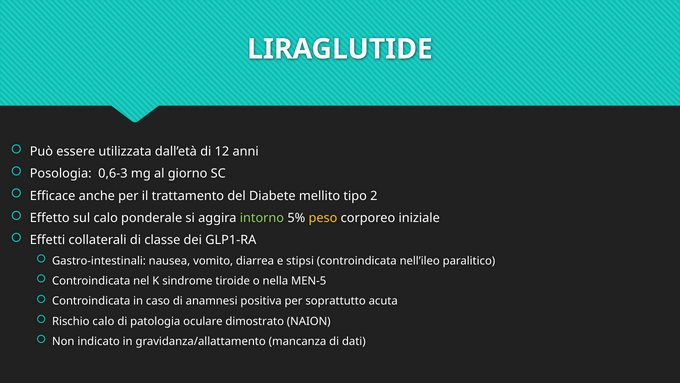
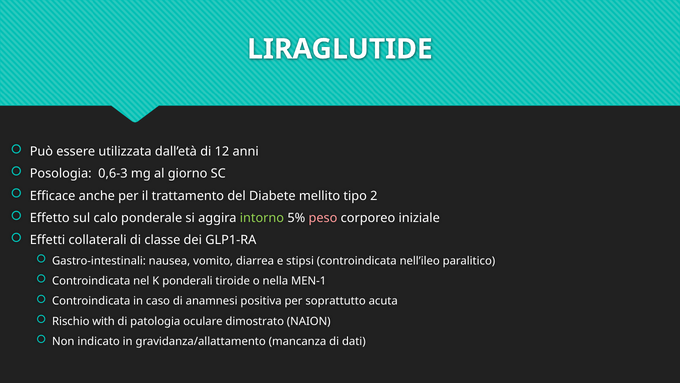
peso colour: yellow -> pink (323, 218)
sindrome: sindrome -> ponderali (187, 281)
MEN-5: MEN-5 -> MEN-1 (309, 281)
Rischio calo: calo -> with (104, 321)
